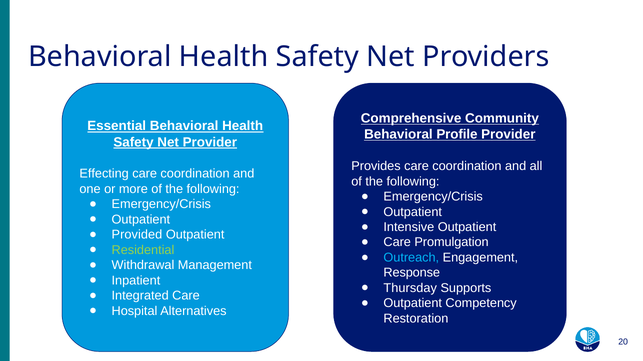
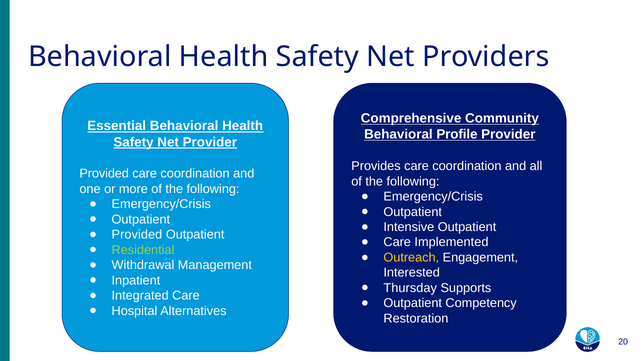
Effecting: Effecting -> Provided (104, 174)
Promulgation: Promulgation -> Implemented (451, 243)
Outreach colour: light blue -> yellow (411, 258)
Response: Response -> Interested (412, 273)
